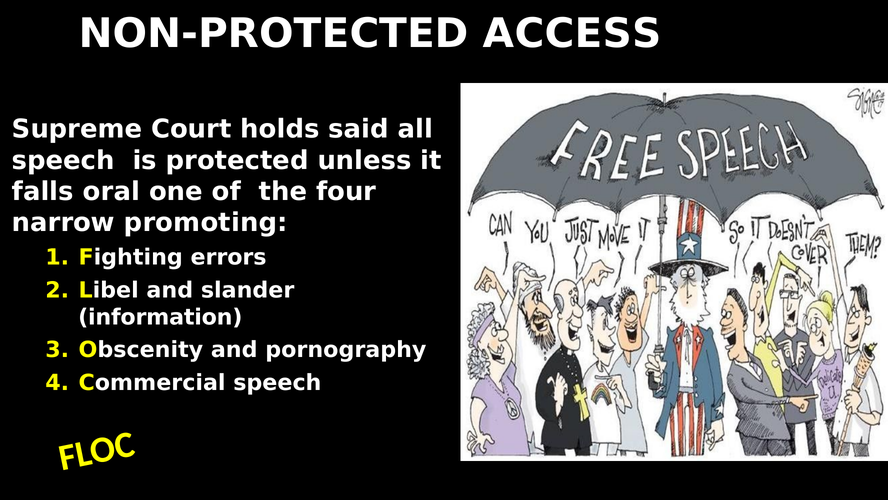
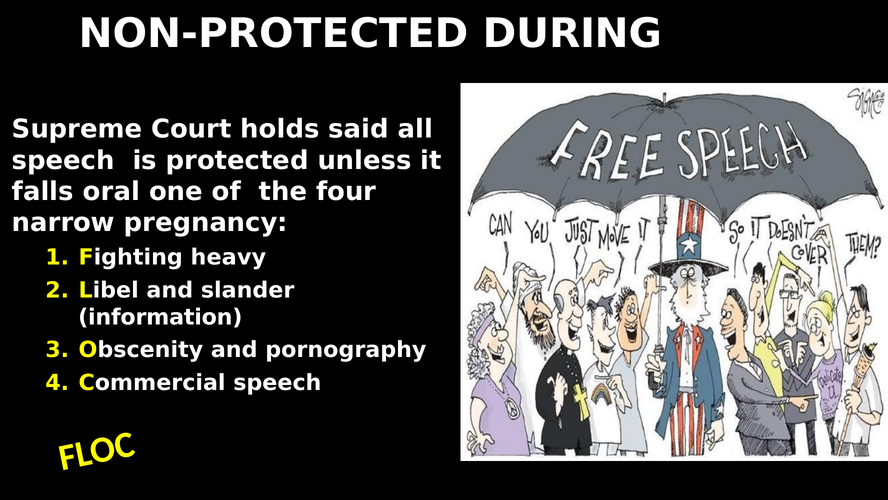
ACCESS: ACCESS -> DURING (572, 34)
promoting: promoting -> pregnancy (206, 223)
errors: errors -> heavy (228, 257)
